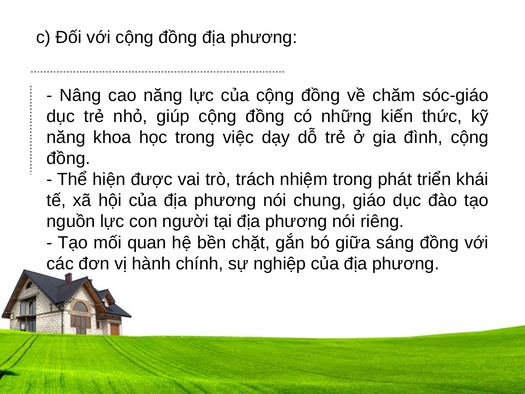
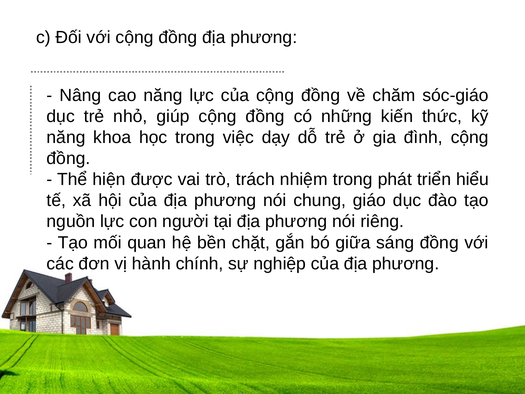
khái: khái -> hiểu (472, 179)
